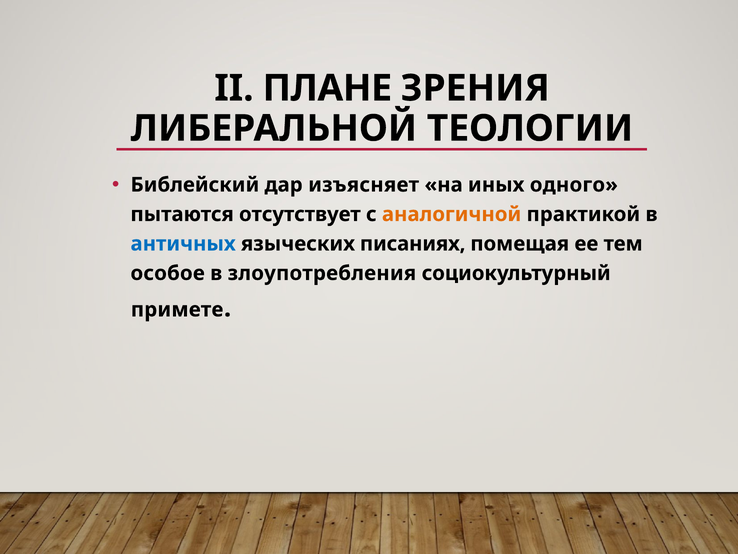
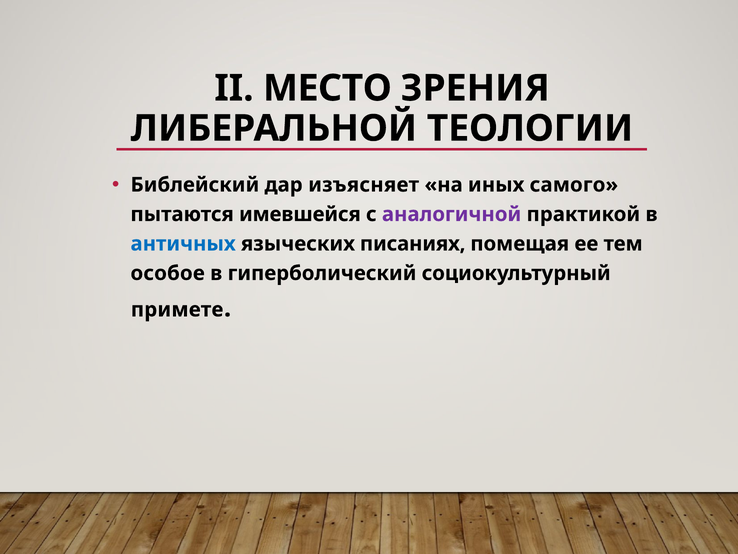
ПЛАНЕ: ПЛАНЕ -> МЕСТО (327, 88)
одного: одного -> самого (574, 185)
отсутствует: отсутствует -> имевшейся (300, 214)
аналогичной colour: orange -> purple (452, 214)
злоупотребления: злоупотребления -> гиперболический (322, 273)
